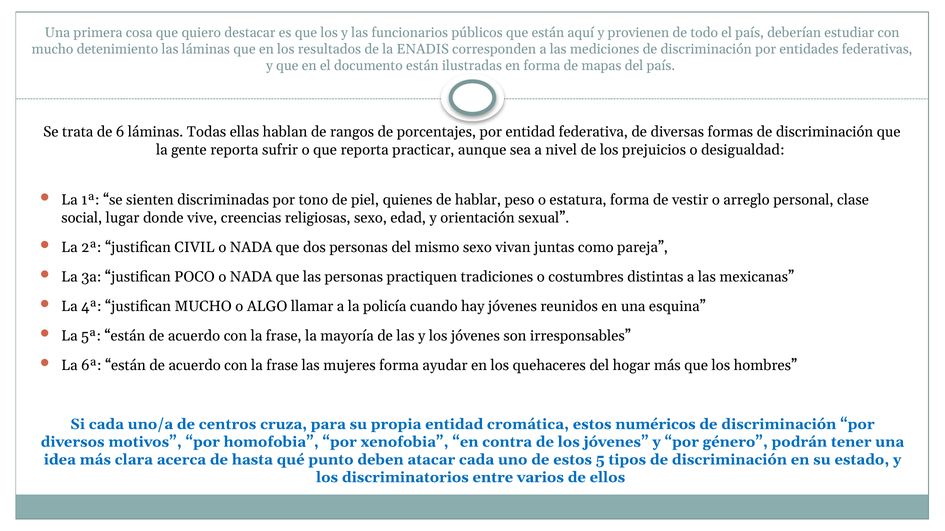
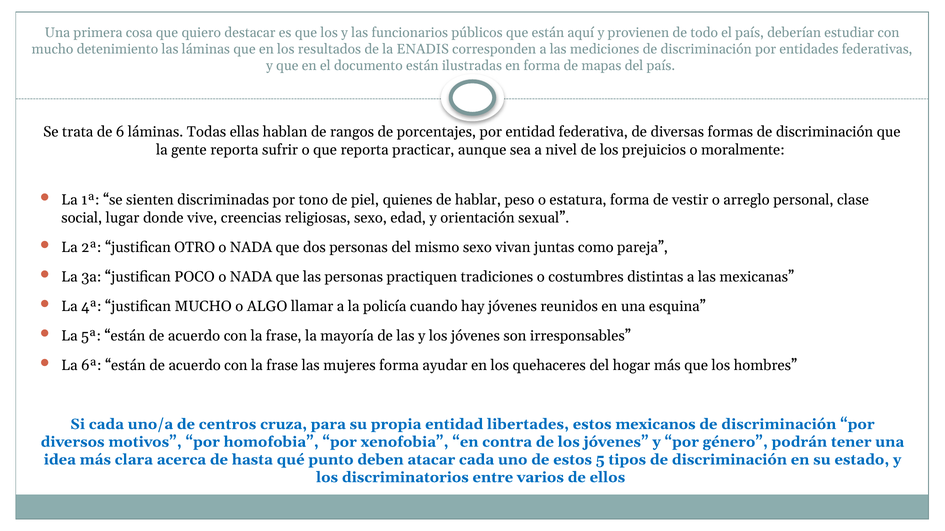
desigualdad: desigualdad -> moralmente (743, 150)
CIVIL: CIVIL -> OTRO (195, 247)
cromática: cromática -> libertades (528, 425)
numéricos: numéricos -> mexicanos (655, 425)
